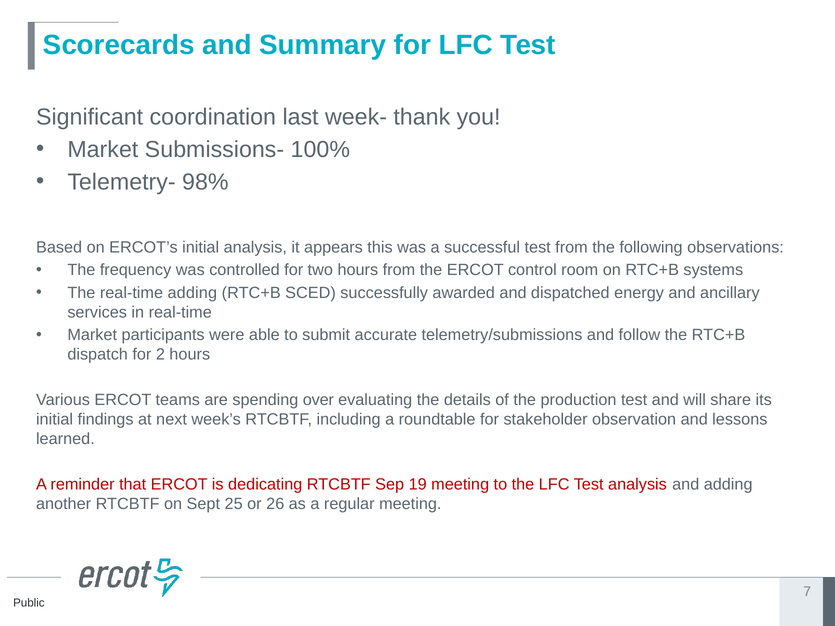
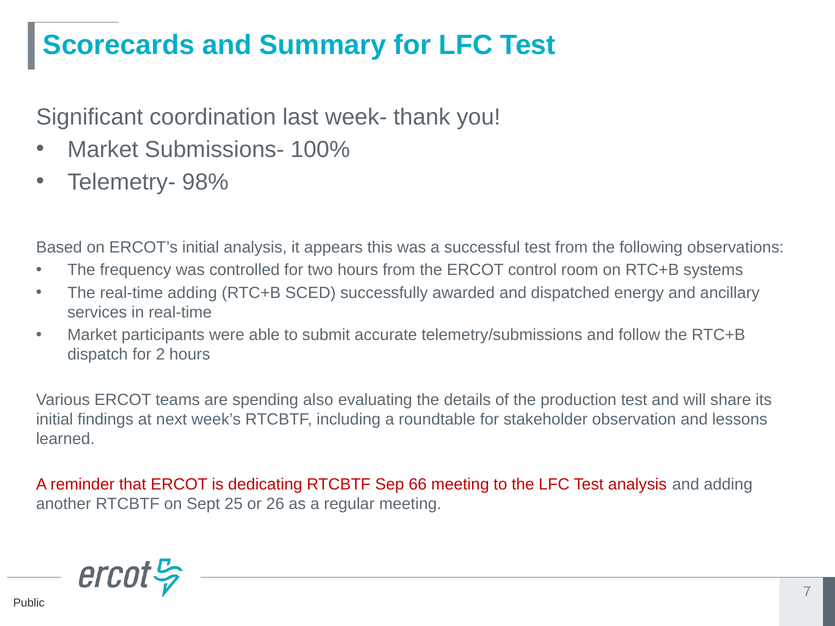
over: over -> also (318, 400)
19: 19 -> 66 (418, 485)
